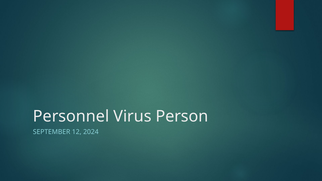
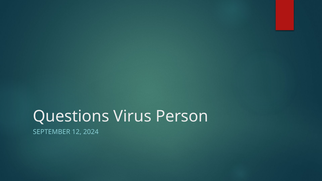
Personnel: Personnel -> Questions (71, 116)
